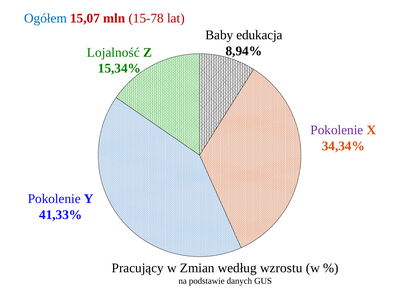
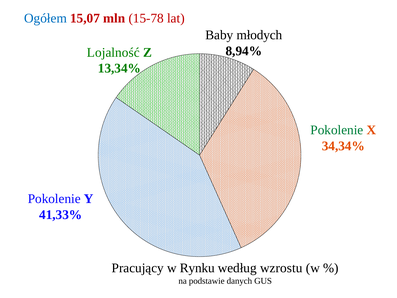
edukacja: edukacja -> młodych (259, 35)
15,34%: 15,34% -> 13,34% (119, 68)
Pokolenie colour: purple -> green (337, 130)
Zmian: Zmian -> Rynku (197, 268)
